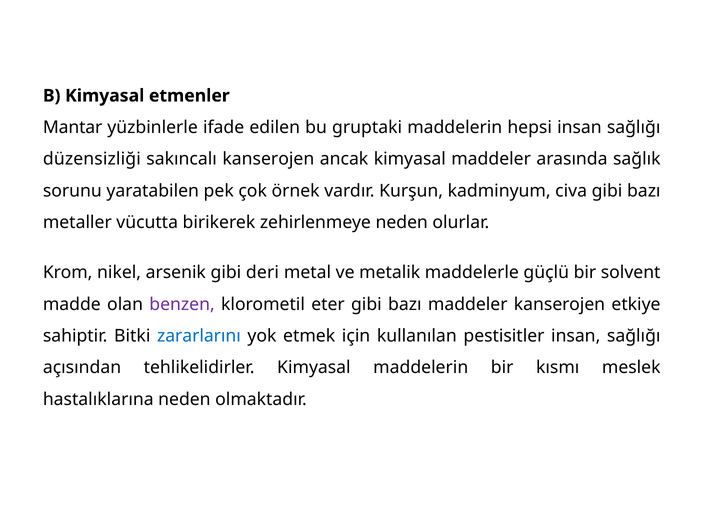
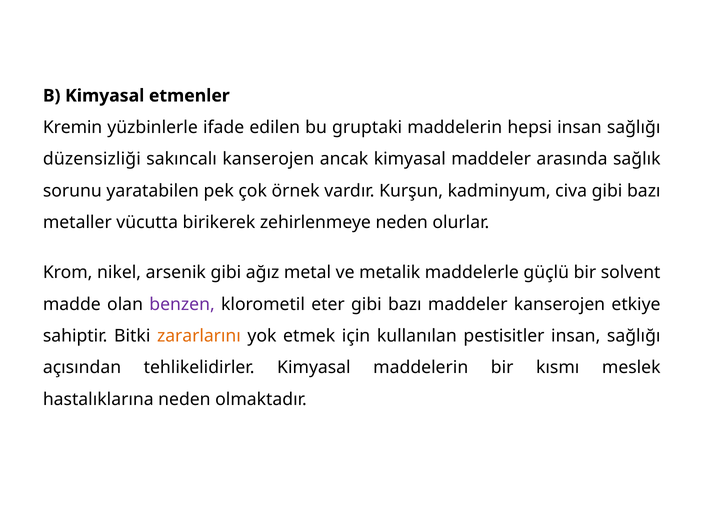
Mantar: Mantar -> Kremin (73, 127)
deri: deri -> ağız (263, 273)
zararlarını colour: blue -> orange (199, 336)
